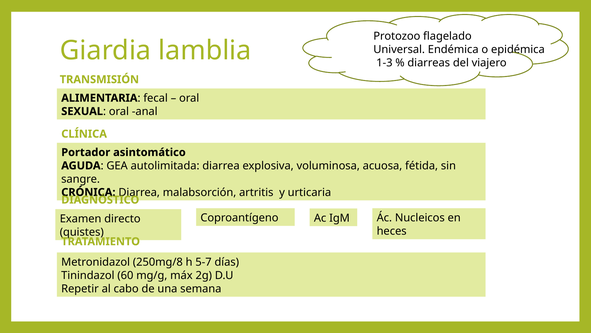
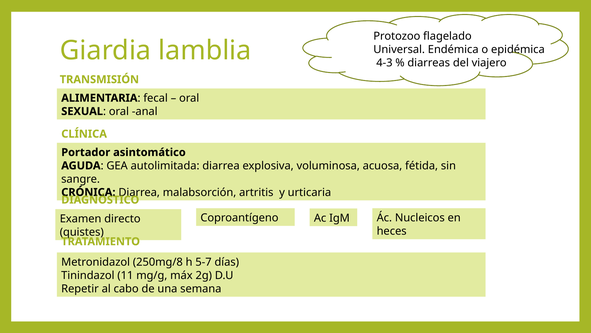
1-3: 1-3 -> 4-3 (384, 63)
60: 60 -> 11 (125, 275)
